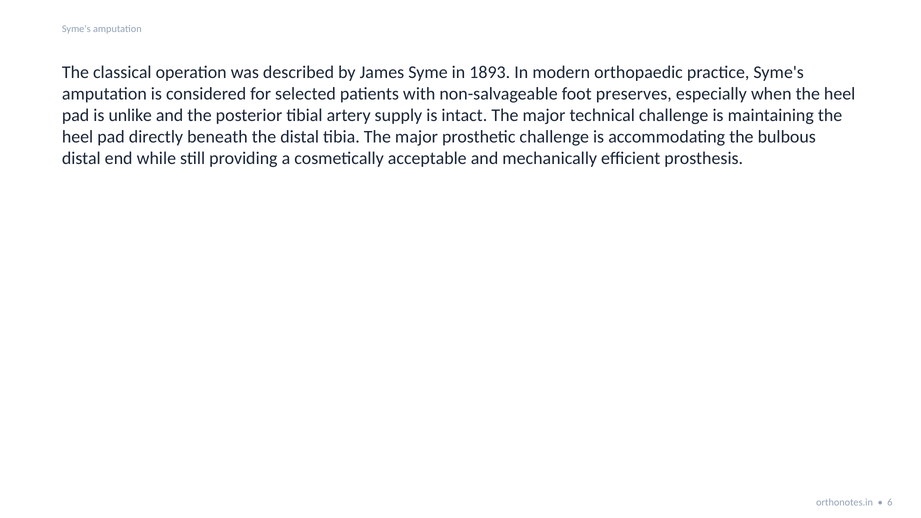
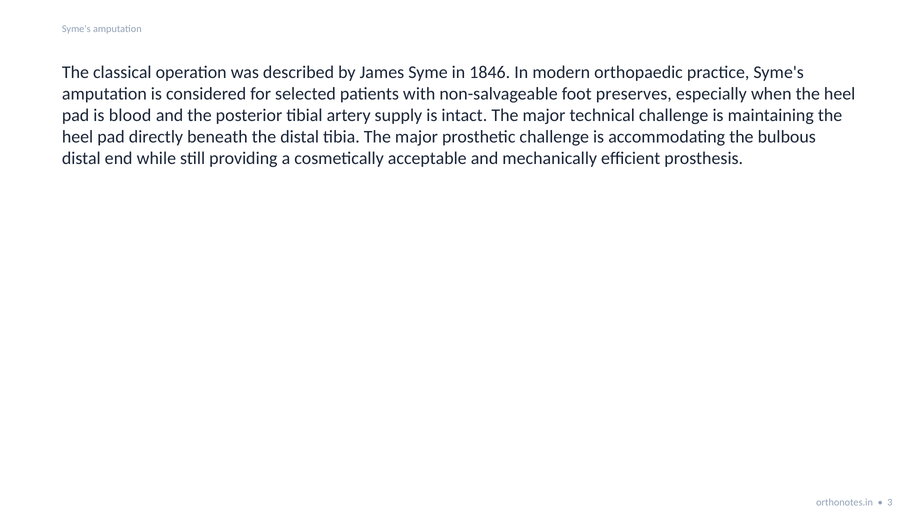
1893: 1893 -> 1846 (490, 72)
unlike: unlike -> blood (130, 115)
6: 6 -> 3 (890, 503)
